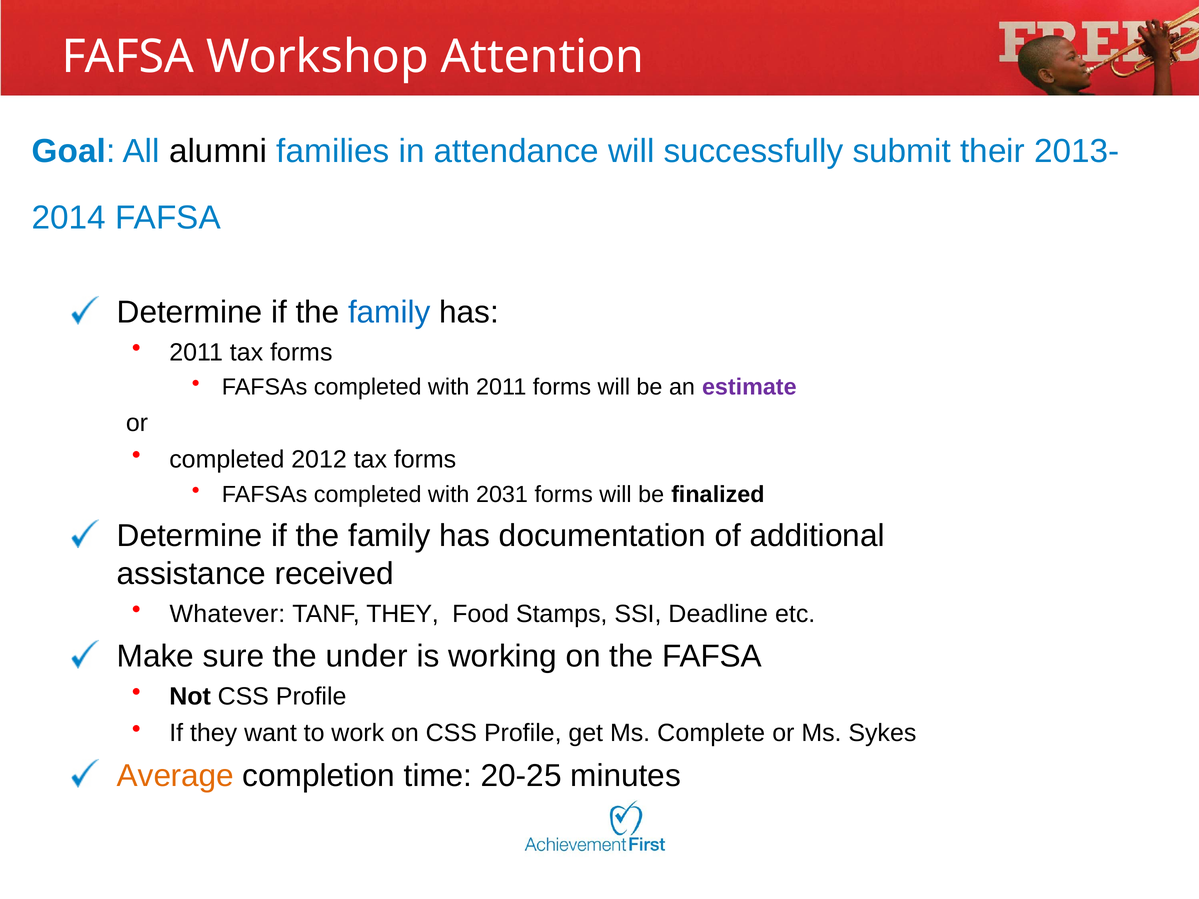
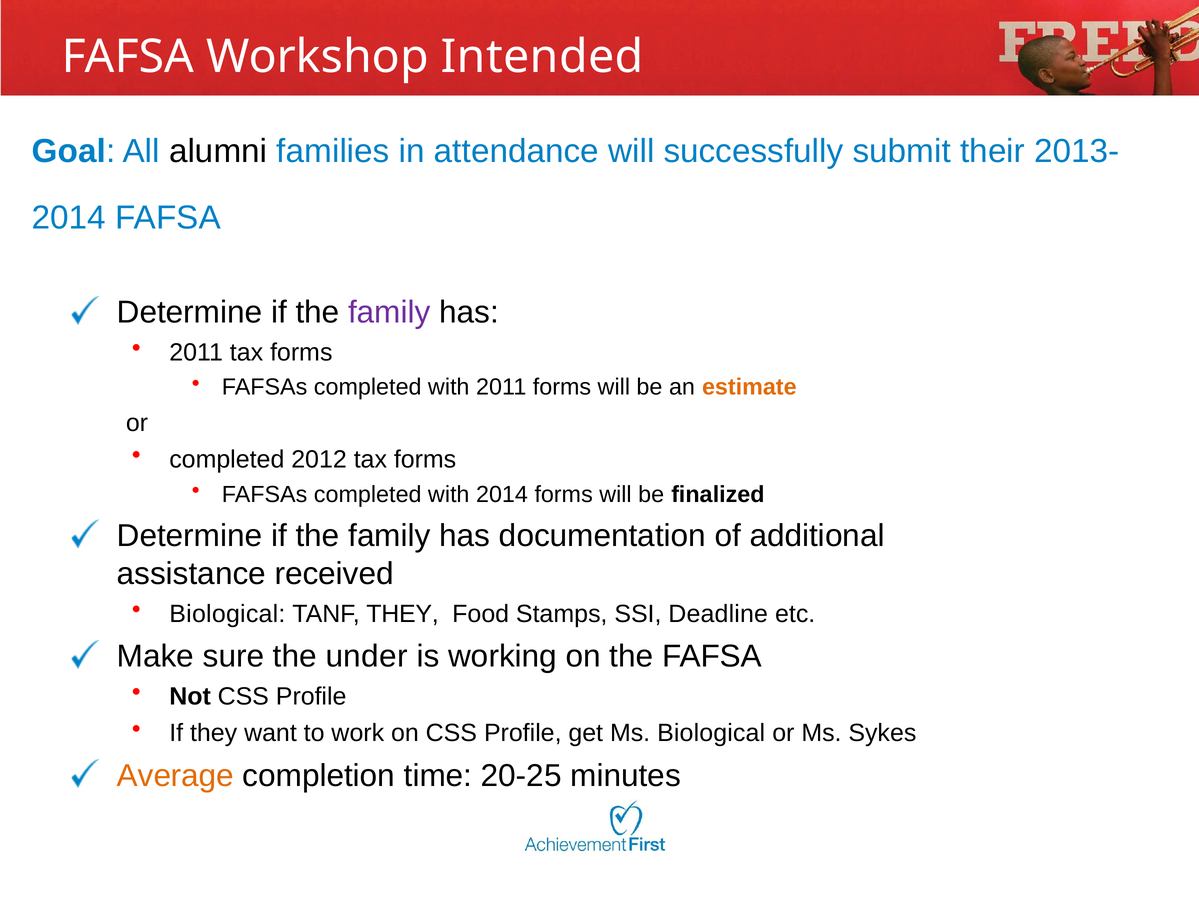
Attention: Attention -> Intended (542, 57)
family colour: blue -> purple (389, 312)
estimate colour: purple -> orange (749, 387)
with 2031: 2031 -> 2014 (502, 495)
Whatever: Whatever -> Biological (227, 614)
Ms Complete: Complete -> Biological (711, 733)
